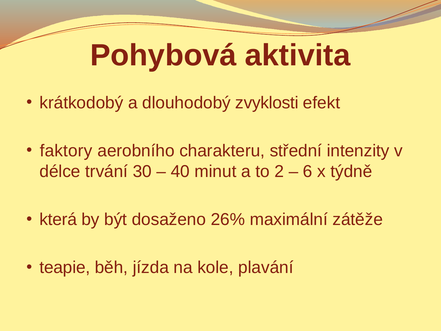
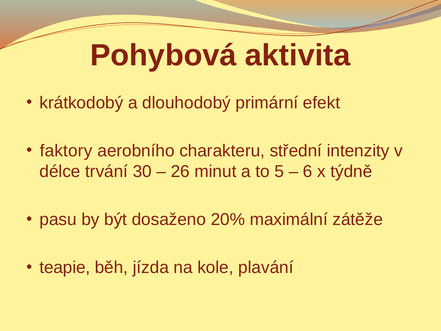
zvyklosti: zvyklosti -> primární (267, 103)
40: 40 -> 26 (180, 171)
2: 2 -> 5 (279, 171)
která: která -> pasu (58, 219)
26%: 26% -> 20% (228, 219)
